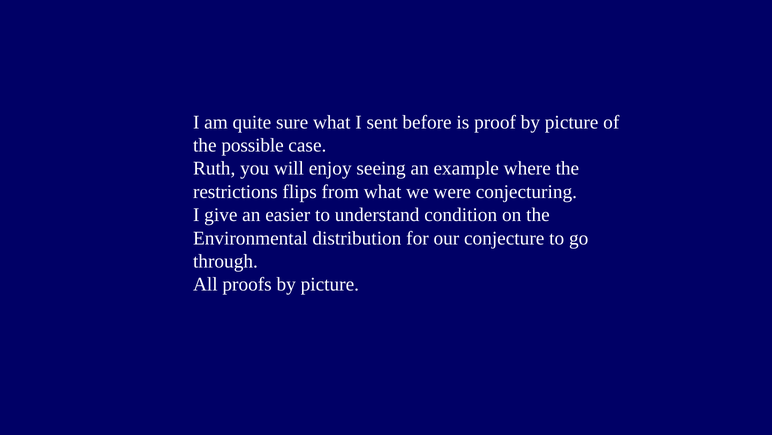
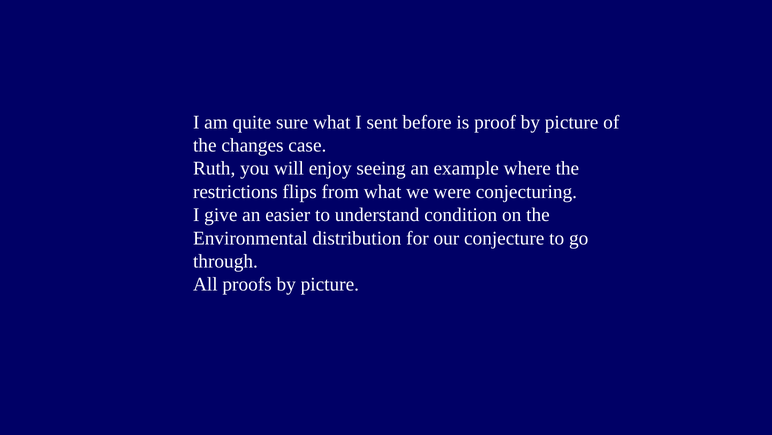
possible: possible -> changes (252, 145)
